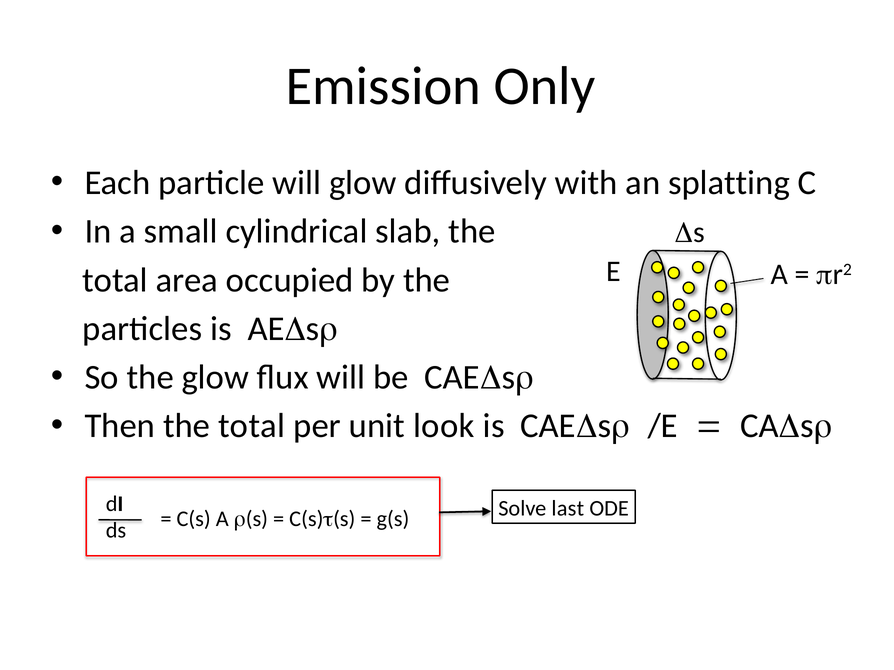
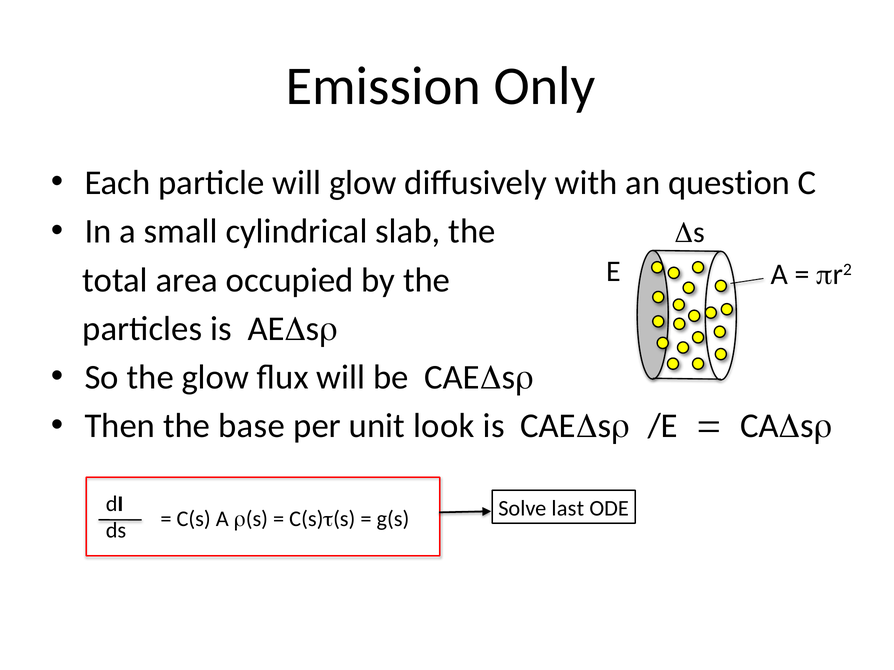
splatting: splatting -> question (729, 183)
Then the total: total -> base (252, 426)
